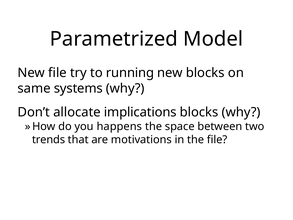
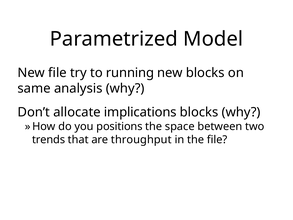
systems: systems -> analysis (78, 88)
happens: happens -> positions (119, 126)
motivations: motivations -> throughput (141, 140)
